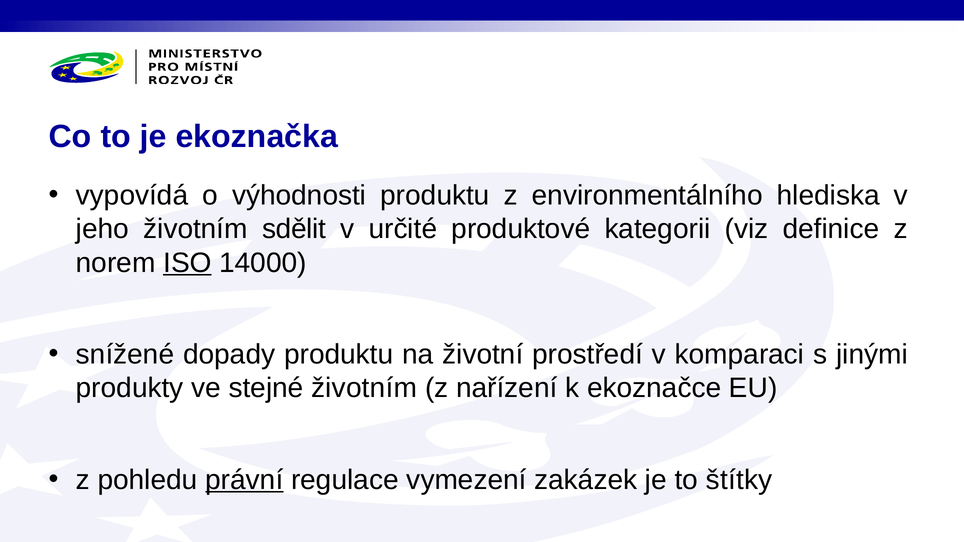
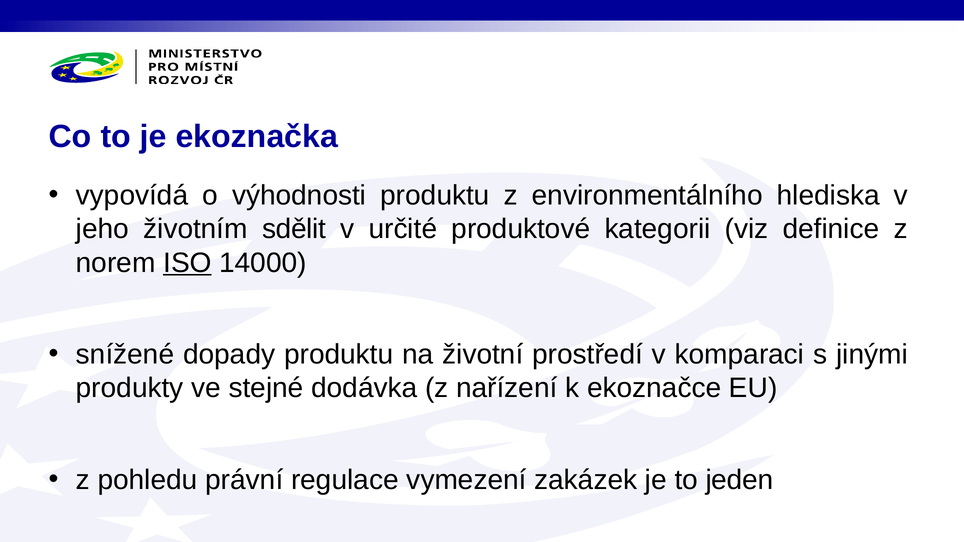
stejné životním: životním -> dodávka (364, 388)
právní underline: present -> none (244, 480)
štítky: štítky -> jeden (739, 480)
